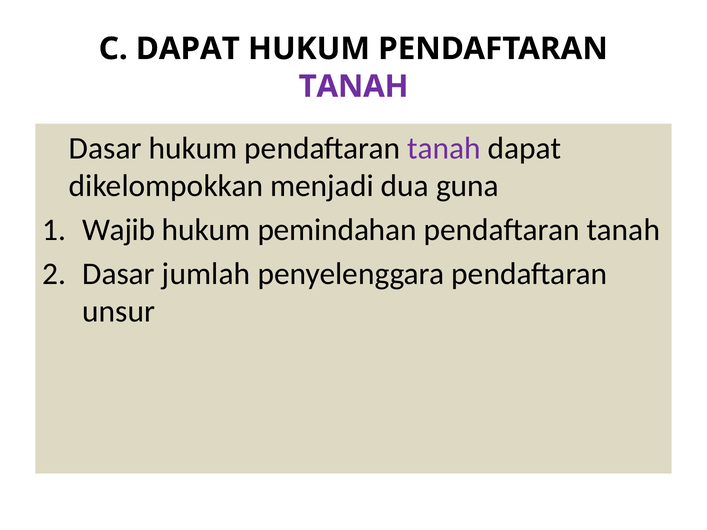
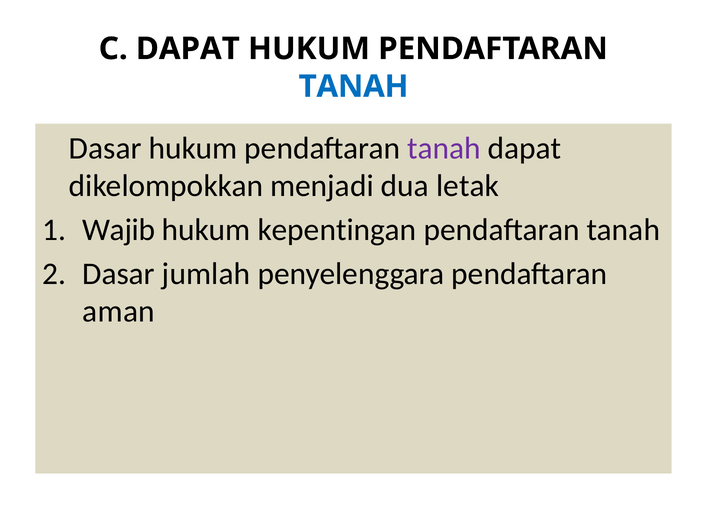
TANAH colour: purple -> blue (354, 86)
guna: guna -> letak (468, 186)
pemindahan: pemindahan -> kepentingan (337, 230)
unsur: unsur -> aman (119, 312)
